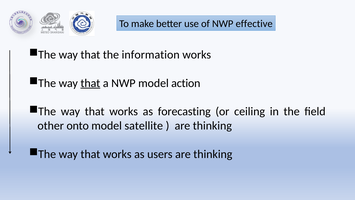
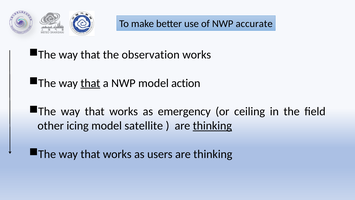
effective: effective -> accurate (254, 24)
information: information -> observation (151, 55)
forecasting: forecasting -> emergency (184, 111)
onto: onto -> icing (78, 126)
thinking underline: none -> present (212, 126)
